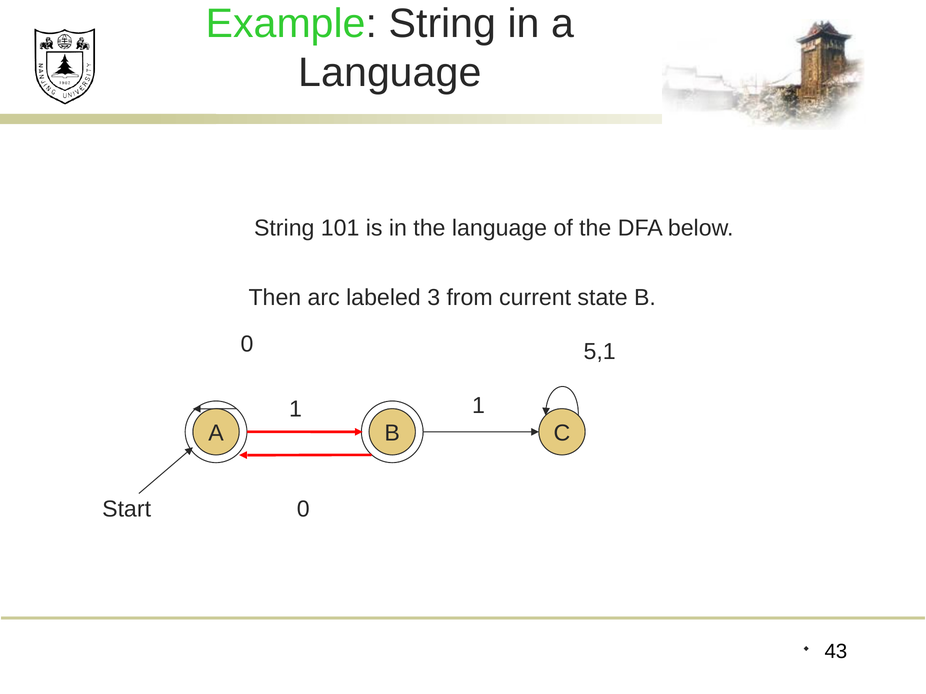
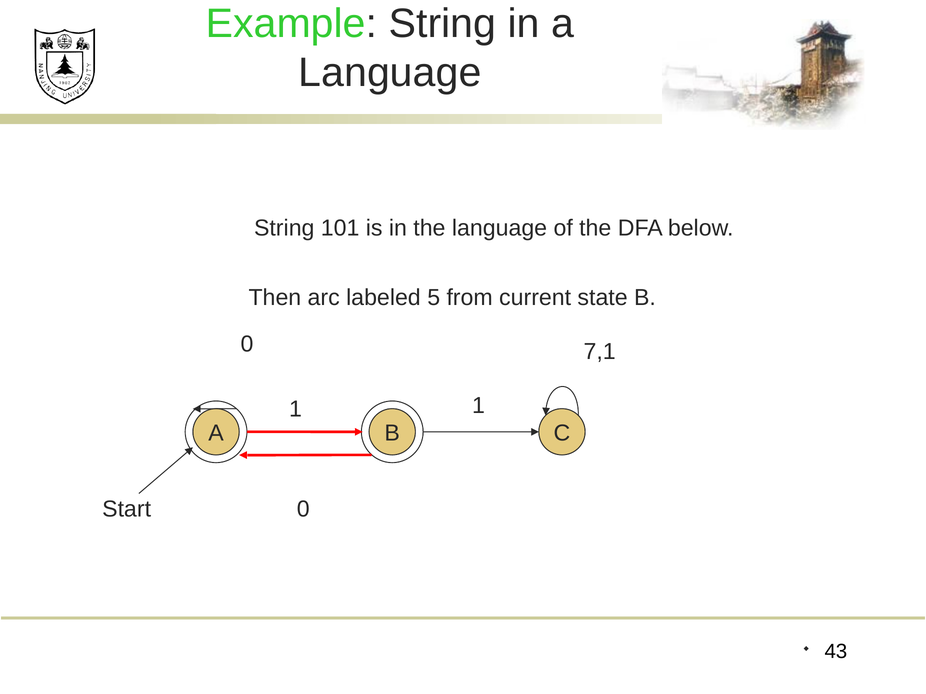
3: 3 -> 5 (434, 298)
5,1: 5,1 -> 7,1 (600, 352)
